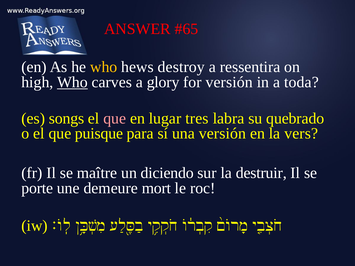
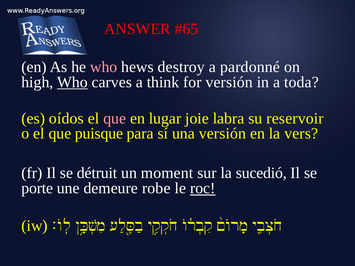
who colour: yellow -> pink (104, 67)
ressentira: ressentira -> pardonné (250, 67)
glory: glory -> think (163, 82)
songs: songs -> oídos (66, 118)
tres: tres -> joie (197, 118)
quebrado: quebrado -> reservoir (295, 118)
maître: maître -> détruit (97, 173)
diciendo: diciendo -> moment (167, 173)
destruir: destruir -> sucedió (261, 173)
mort: mort -> robe (156, 188)
roc underline: none -> present (203, 188)
